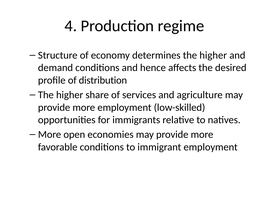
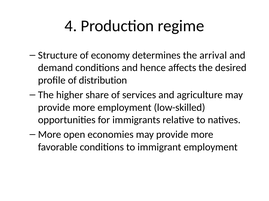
determines the higher: higher -> arrival (213, 55)
